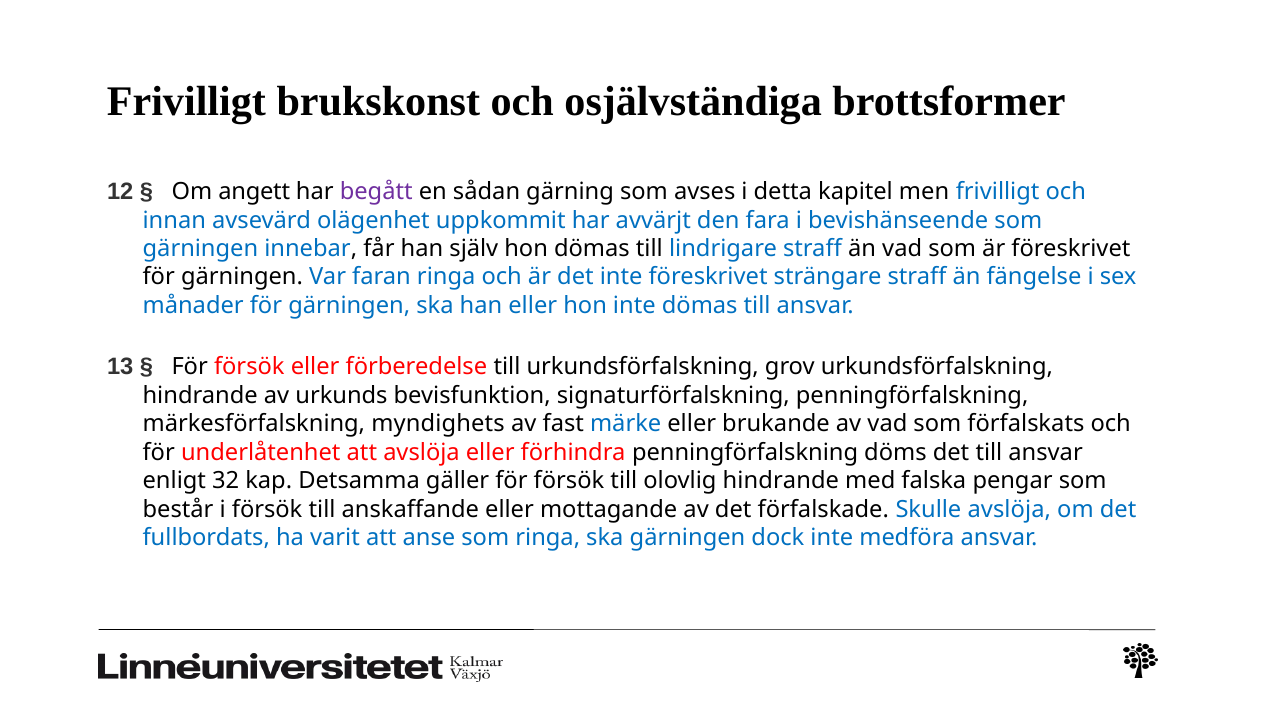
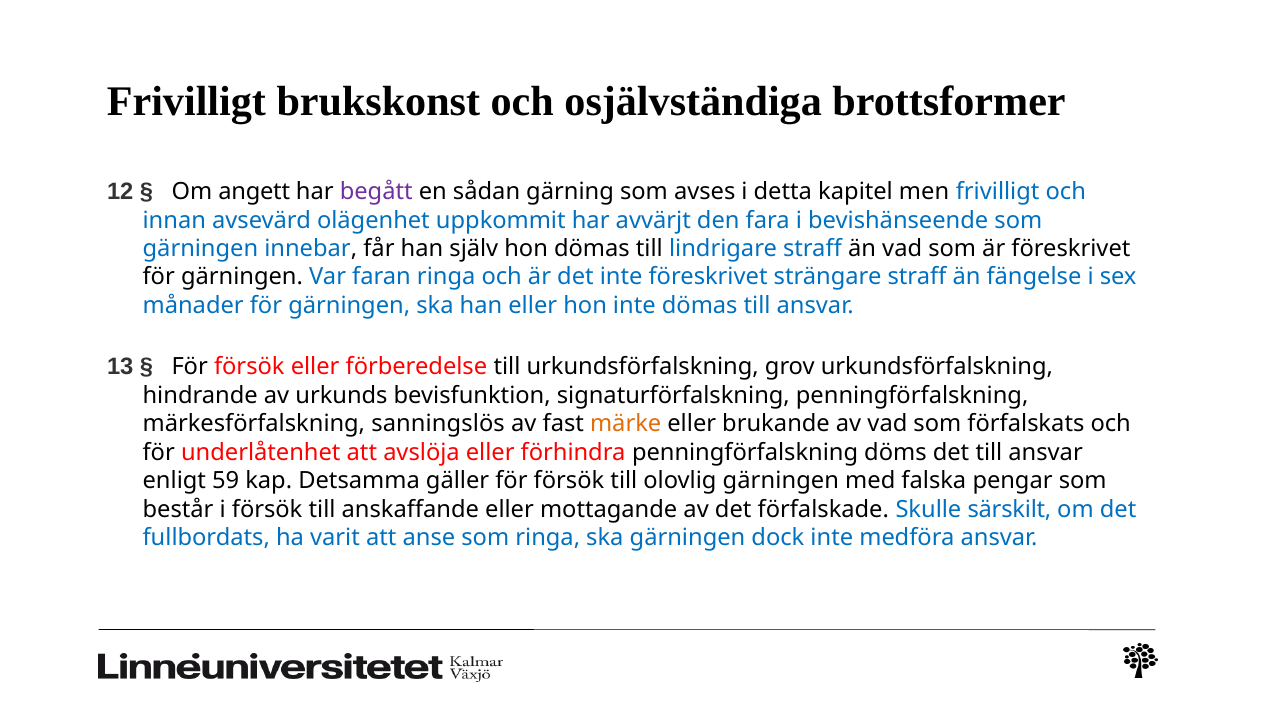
myndighets: myndighets -> sanningslös (438, 424)
märke colour: blue -> orange (626, 424)
32: 32 -> 59 (226, 481)
olovlig hindrande: hindrande -> gärningen (781, 481)
Skulle avslöja: avslöja -> särskilt (1009, 509)
